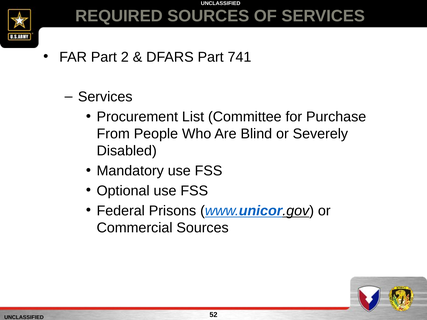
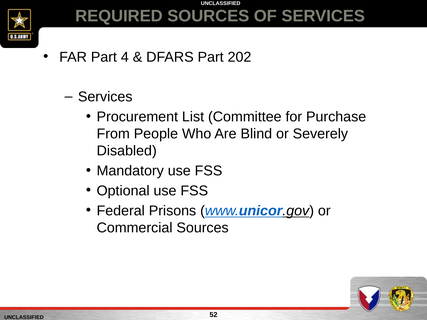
2: 2 -> 4 (125, 57)
741: 741 -> 202 (239, 57)
